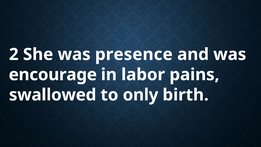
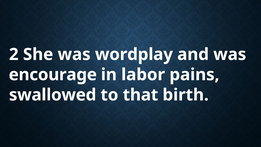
presence: presence -> wordplay (134, 54)
only: only -> that (140, 95)
